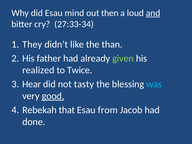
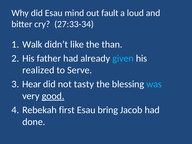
then: then -> fault (110, 13)
and underline: present -> none (153, 13)
They: They -> Walk (32, 44)
given colour: light green -> light blue (123, 58)
Twice: Twice -> Serve (80, 70)
that: that -> first (67, 110)
from: from -> bring (108, 110)
